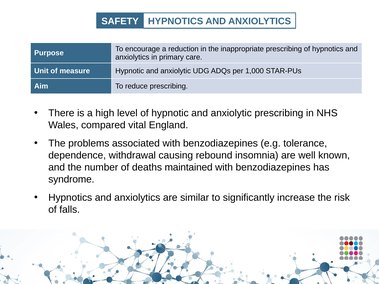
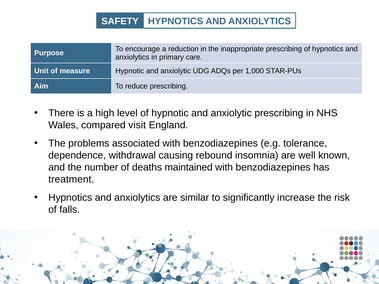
vital: vital -> visit (137, 125)
syndrome: syndrome -> treatment (71, 180)
